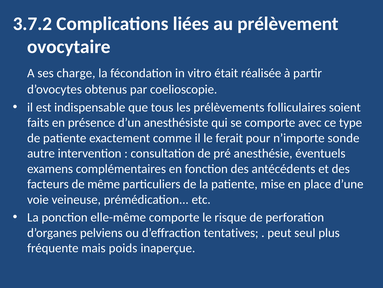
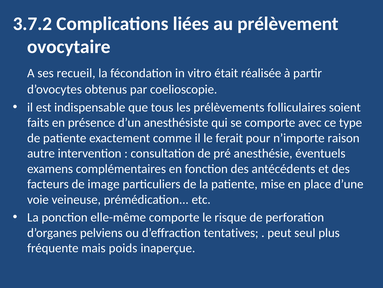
charge: charge -> recueil (76, 73)
sonde: sonde -> raison (344, 138)
même: même -> image (104, 184)
